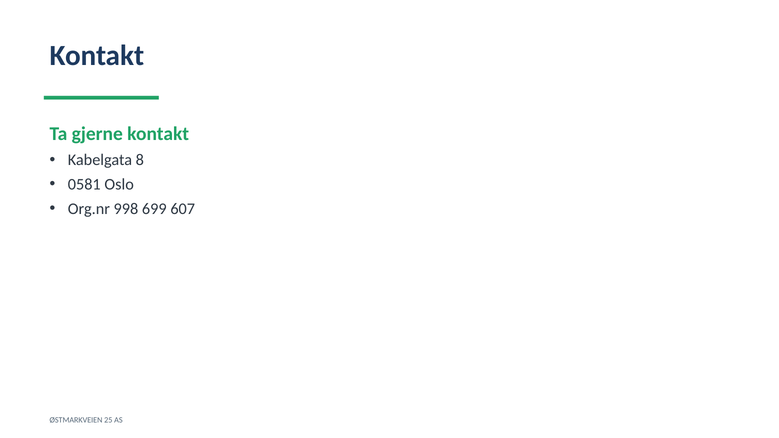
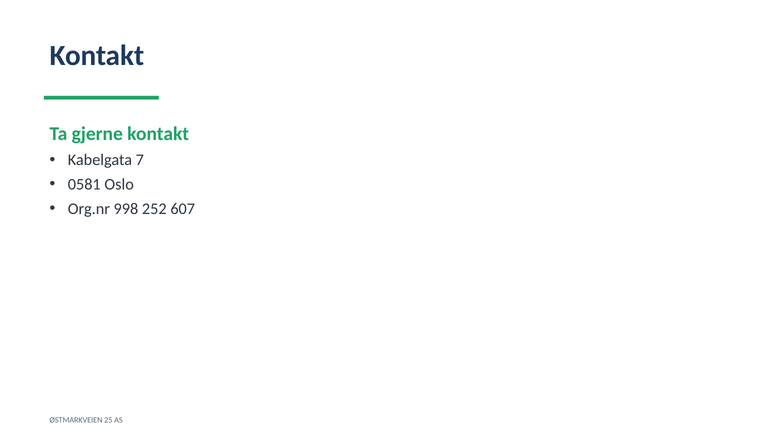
8: 8 -> 7 (140, 160)
699: 699 -> 252 (154, 209)
